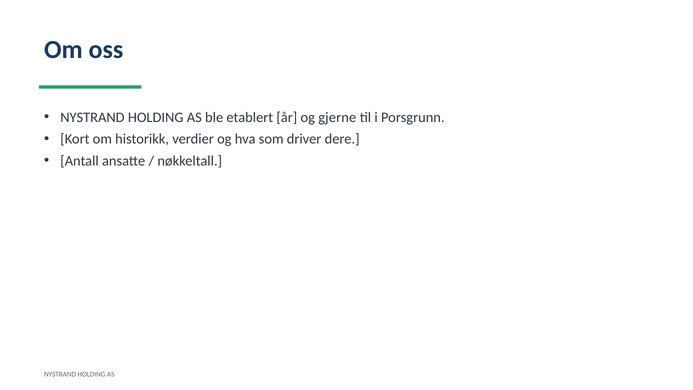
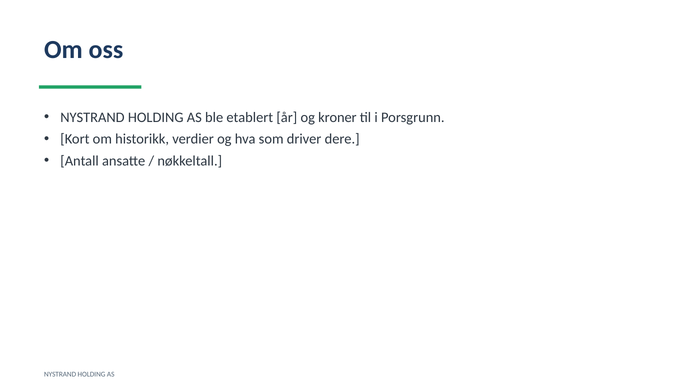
gjerne: gjerne -> kroner (337, 117)
